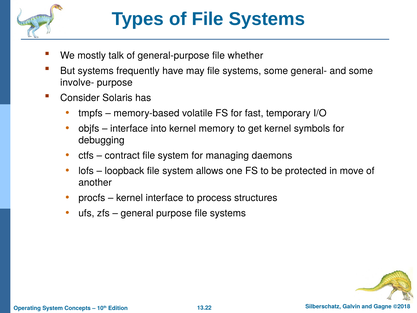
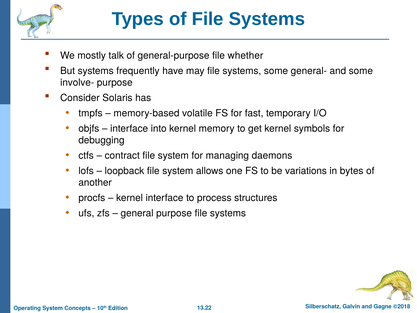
protected: protected -> variations (306, 171)
move: move -> bytes (352, 171)
